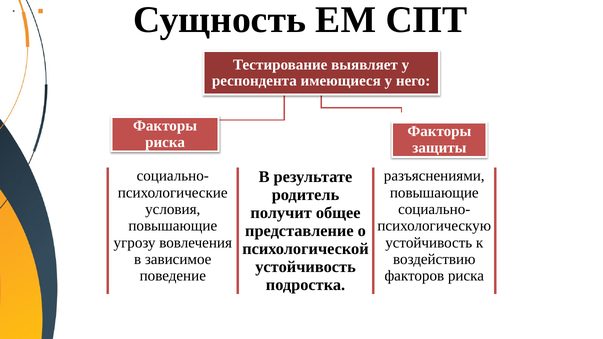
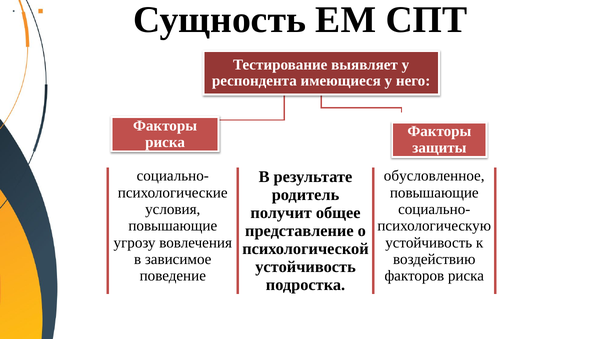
разъяснениями: разъяснениями -> обусловленное (434, 176)
